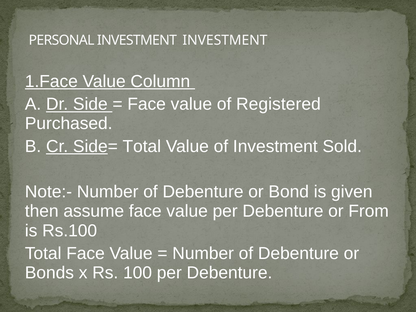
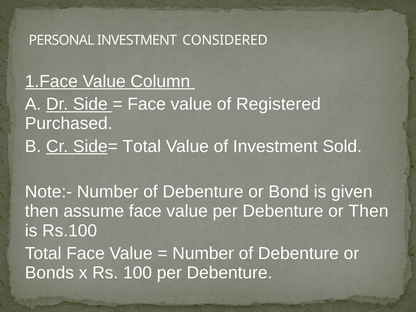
INVESTMENT INVESTMENT: INVESTMENT -> CONSIDERED (225, 40)
or From: From -> Then (369, 211)
